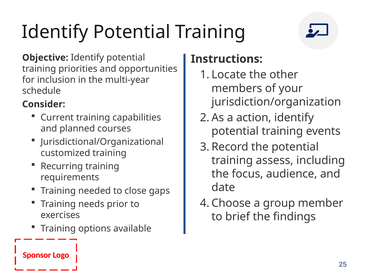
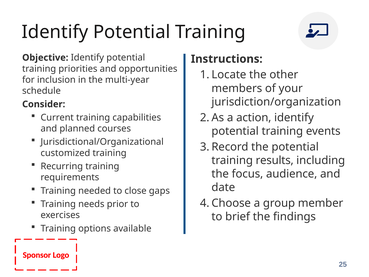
assess: assess -> results (275, 160)
